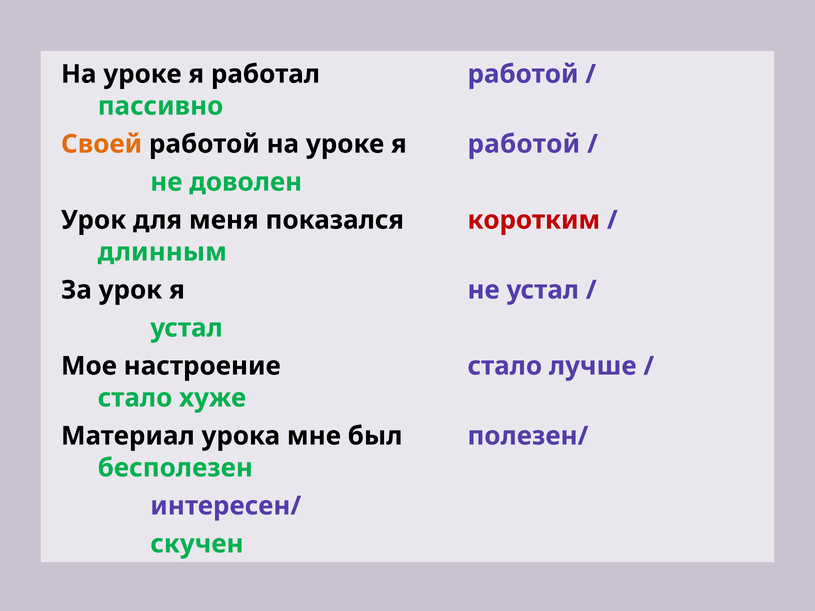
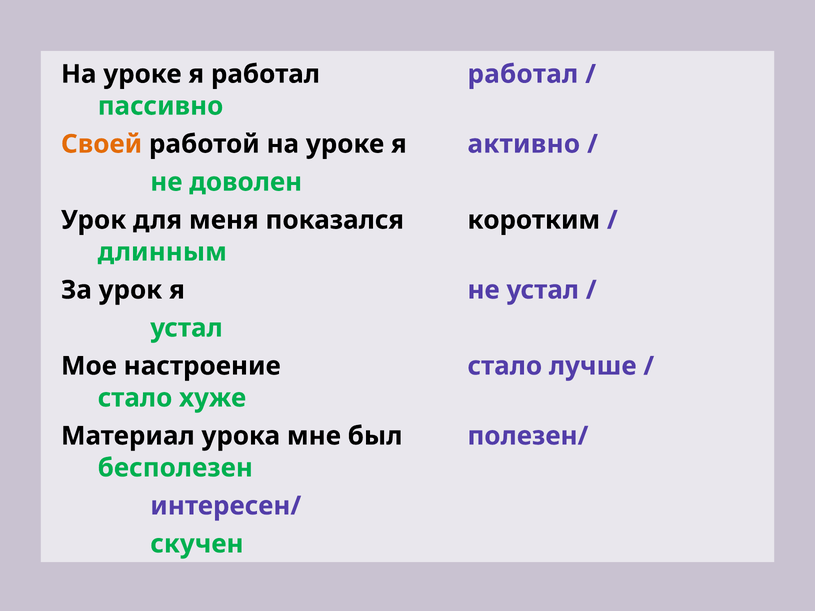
работал работой: работой -> работал (523, 74)
я работой: работой -> активно (524, 144)
коротким colour: red -> black (534, 220)
